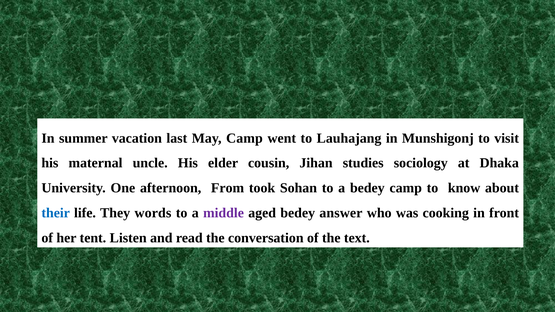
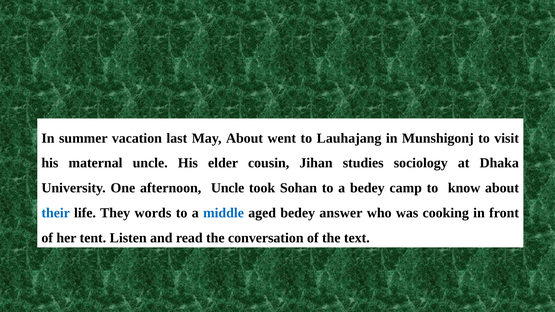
May Camp: Camp -> About (245, 138)
afternoon From: From -> Uncle (228, 188)
middle colour: purple -> blue (223, 213)
